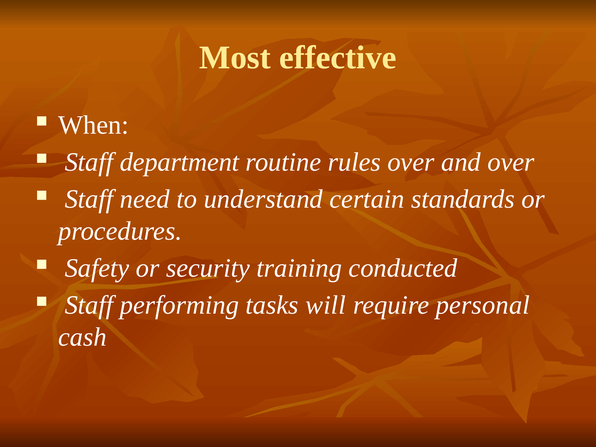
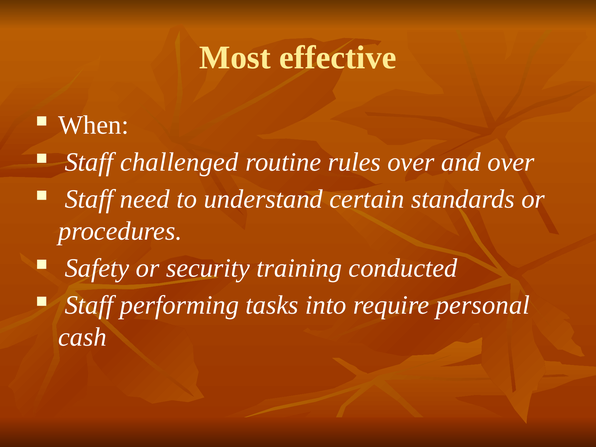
department: department -> challenged (179, 162)
will: will -> into (326, 305)
